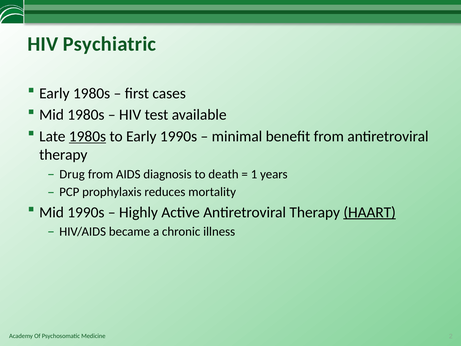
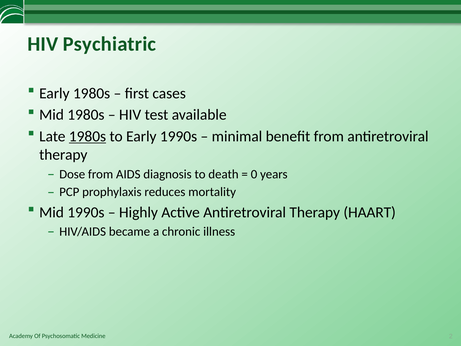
Drug: Drug -> Dose (72, 174)
1: 1 -> 0 (254, 174)
HAART underline: present -> none (370, 212)
